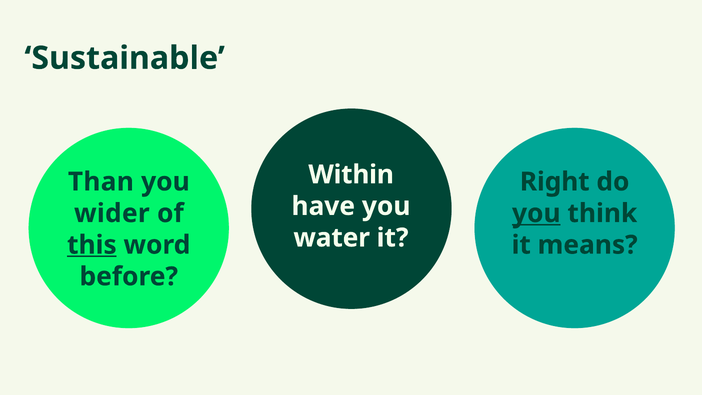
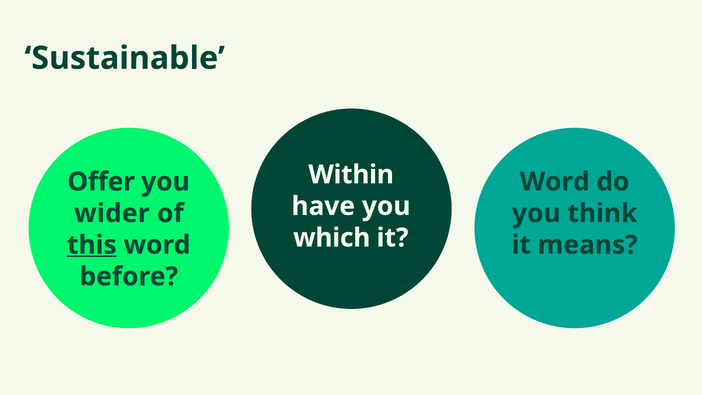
Than: Than -> Offer (101, 182)
Right: Right -> Word (555, 182)
you underline: present -> none (536, 213)
water: water -> which (332, 238)
